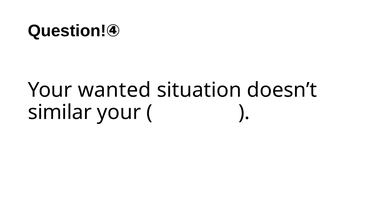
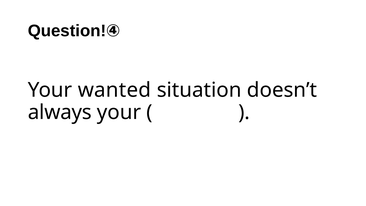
similar: similar -> always (60, 112)
